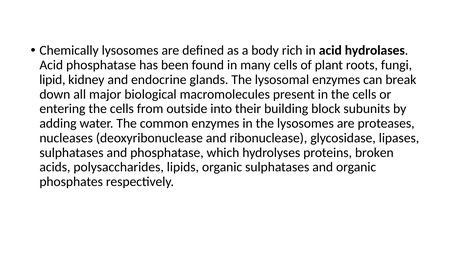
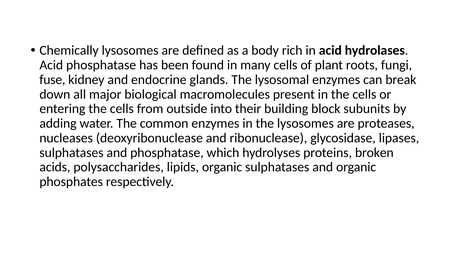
lipid: lipid -> fuse (52, 80)
